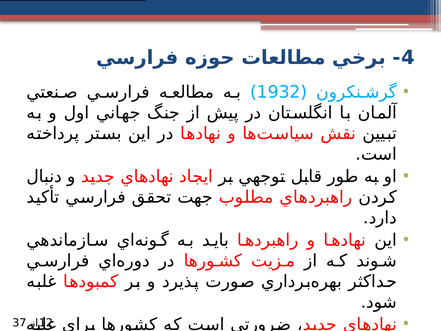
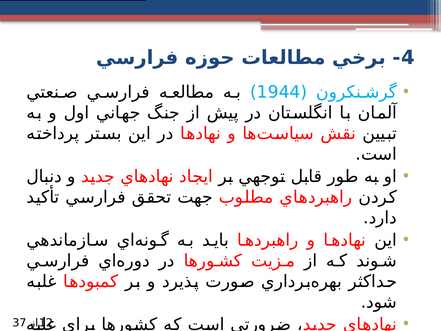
1932: 1932 -> 1944 (279, 92)
